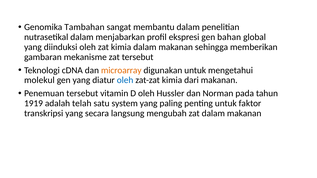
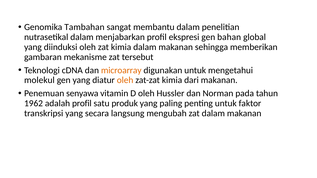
oleh colour: blue -> orange (125, 80)
Penemuan tersebut: tersebut -> senyawa (82, 94)
1919: 1919 -> 1962 (34, 104)
adalah telah: telah -> profil (82, 104)
system: system -> produk (125, 104)
